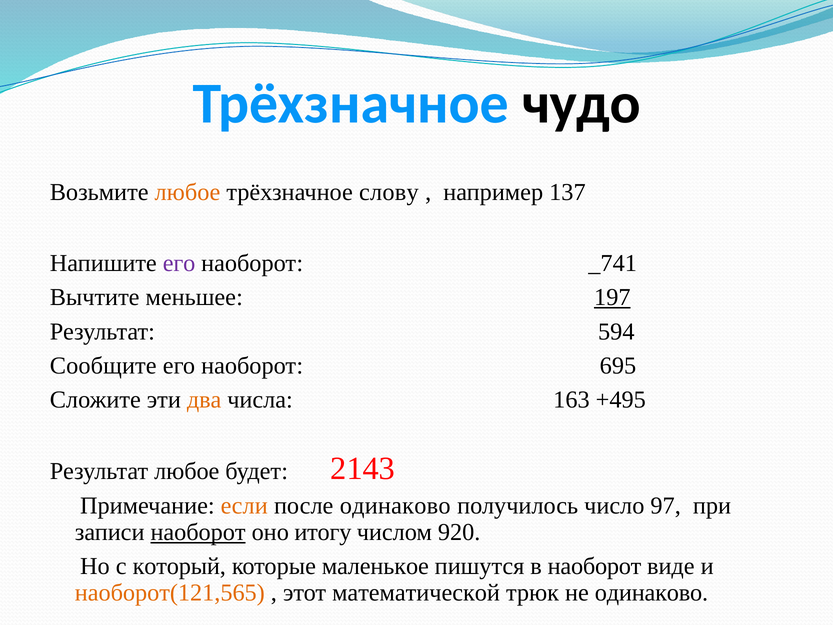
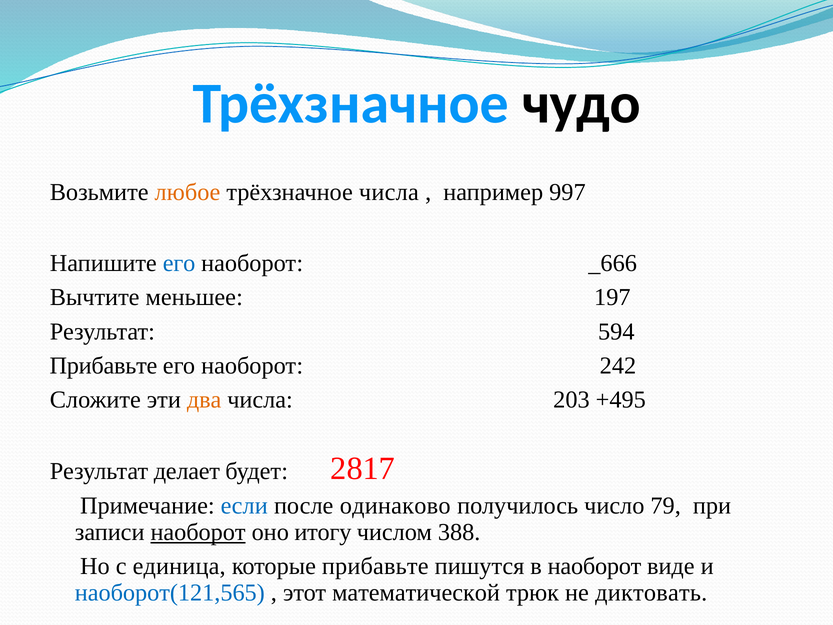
трёхзначное слову: слову -> числа (389, 192)
137: 137 -> 997 (567, 192)
его colour: purple -> blue (179, 263)
_741: _741 -> _666 (613, 263)
197 underline: present -> none (612, 297)
Сообщите: Сообщите -> Прибавьте (103, 366)
695: 695 -> 242 (618, 366)
163: 163 -> 203 (571, 400)
Результат любое: любое -> делает (187, 471)
2143: 2143 -> 2817 (363, 468)
если colour: orange -> blue (244, 506)
97: 97 -> 79 (666, 506)
920: 920 -> 388 (459, 532)
который: который -> единица (179, 566)
которые маленькое: маленькое -> прибавьте (375, 566)
наоборот(121,565 colour: orange -> blue (170, 592)
не одинаково: одинаково -> диктовать (651, 592)
